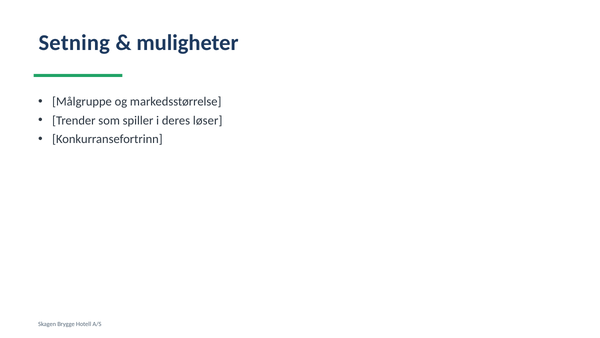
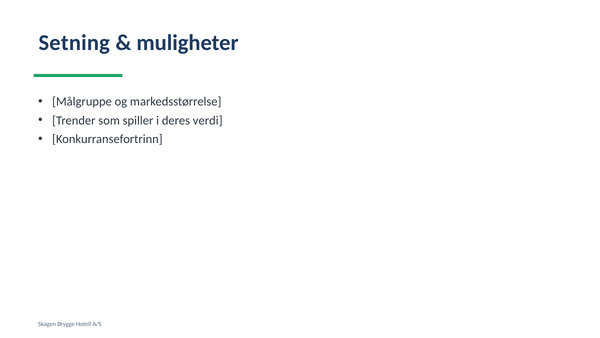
løser: løser -> verdi (208, 120)
